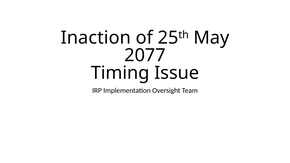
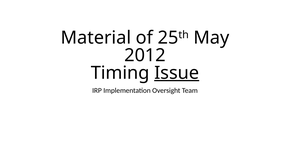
Inaction: Inaction -> Material (96, 38)
2077: 2077 -> 2012 (145, 55)
Issue underline: none -> present (177, 73)
